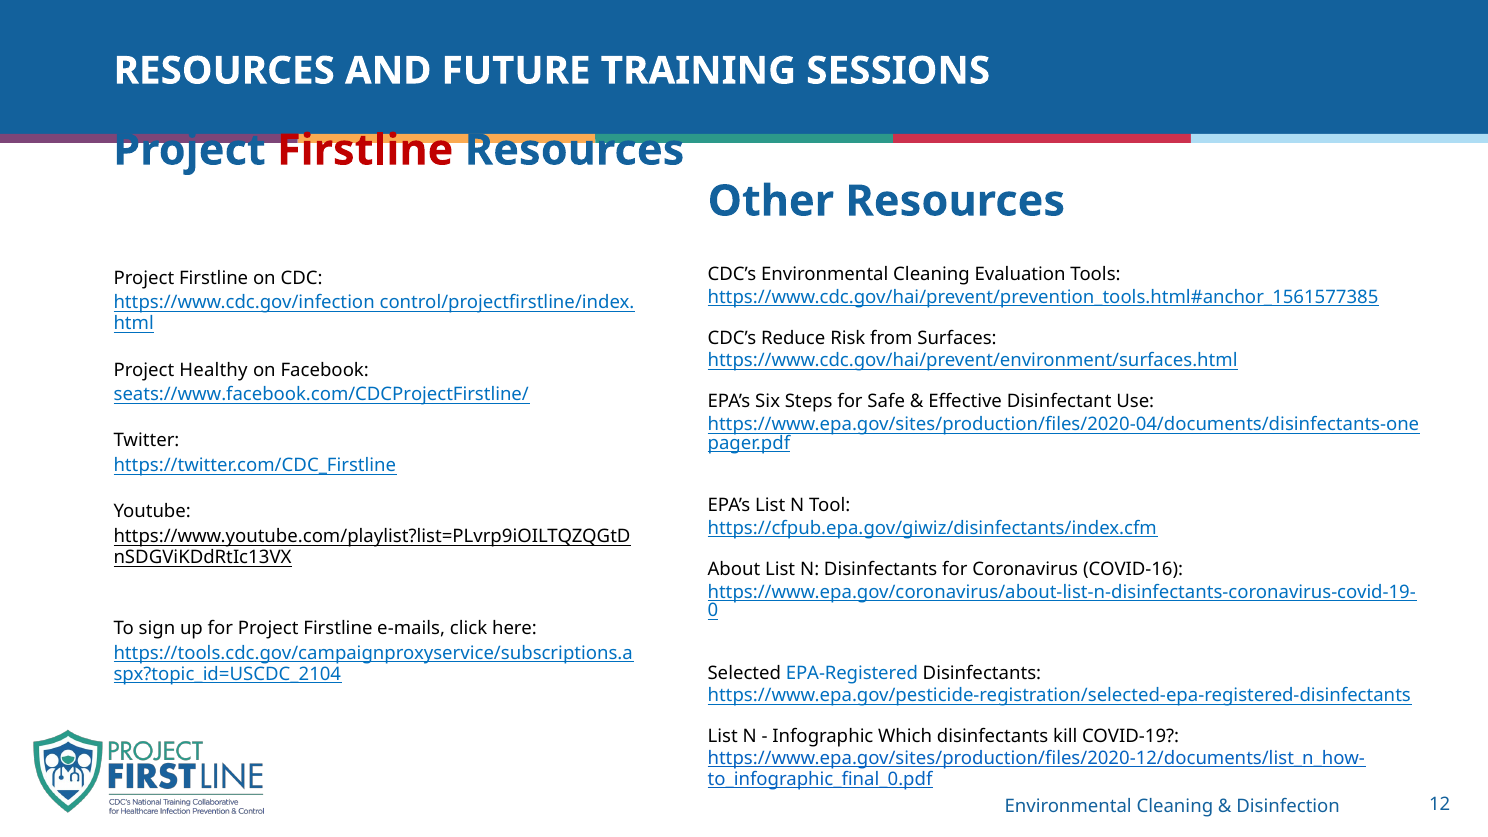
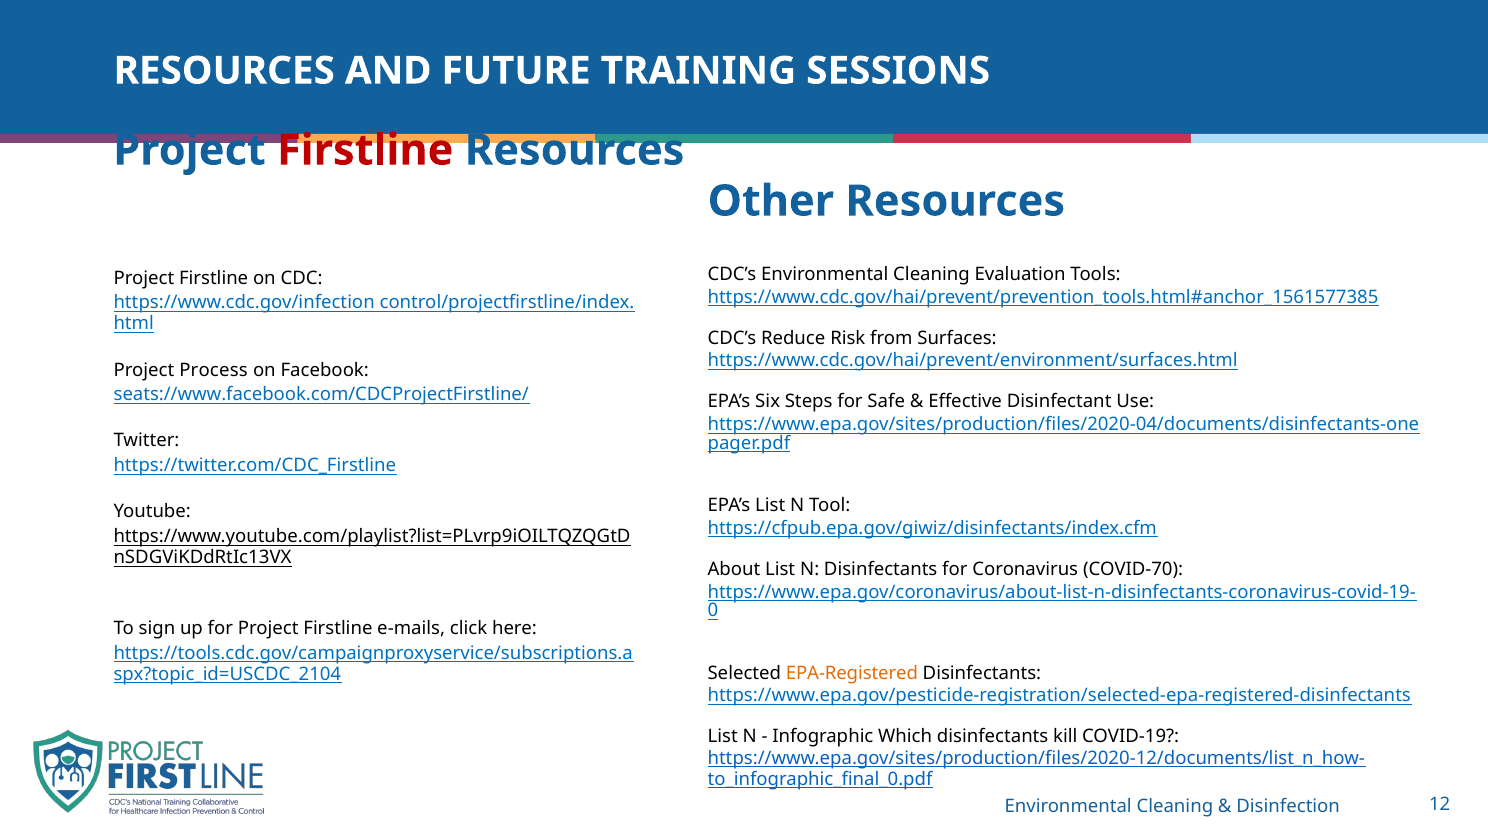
Healthy: Healthy -> Process (214, 370)
COVID-16: COVID-16 -> COVID-70 (1133, 569)
EPA-Registered colour: blue -> orange (852, 673)
